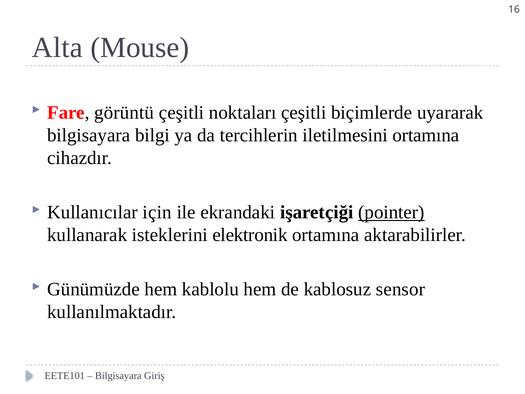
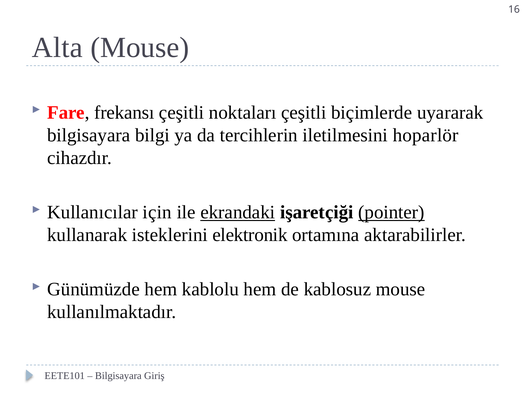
görüntü: görüntü -> frekansı (124, 112)
iletilmesini ortamına: ortamına -> hoparlör (426, 135)
ekrandaki underline: none -> present (238, 212)
kablosuz sensor: sensor -> mouse (401, 289)
